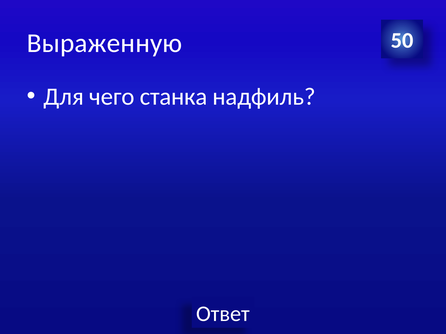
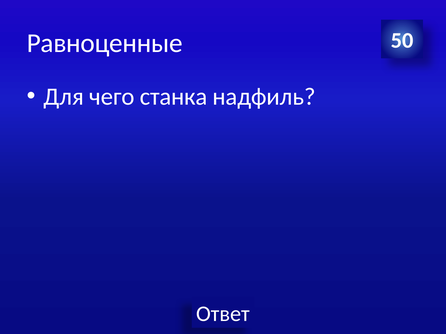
Выраженную: Выраженную -> Равноценные (105, 43)
